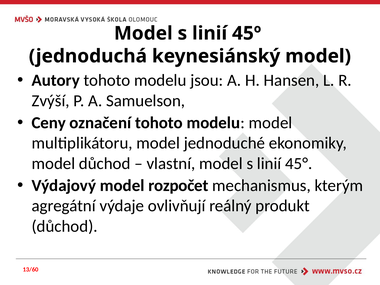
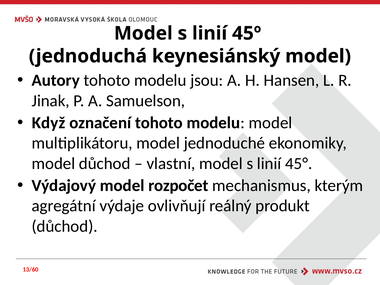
Zvýší: Zvýší -> Jinak (51, 101)
Ceny: Ceny -> Když (49, 123)
